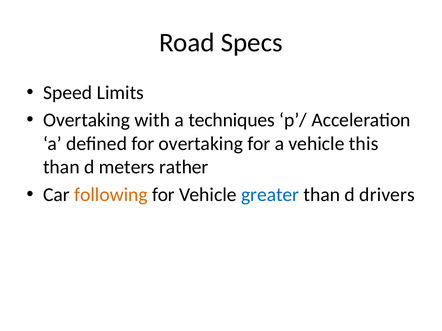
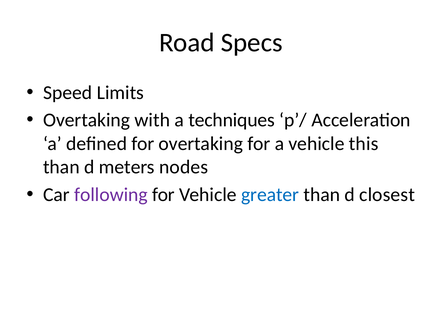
rather: rather -> nodes (184, 167)
following colour: orange -> purple (111, 195)
drivers: drivers -> closest (387, 195)
